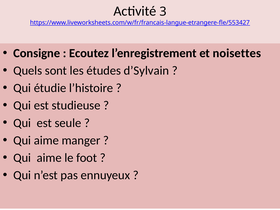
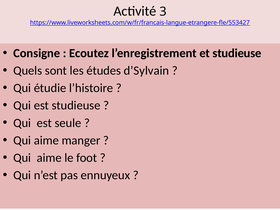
et noisettes: noisettes -> studieuse (237, 53)
